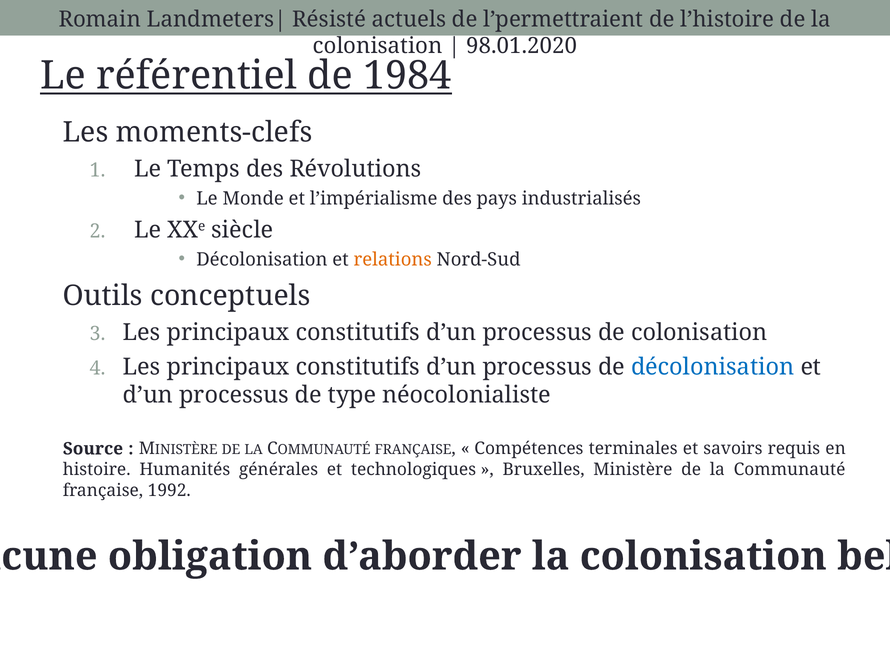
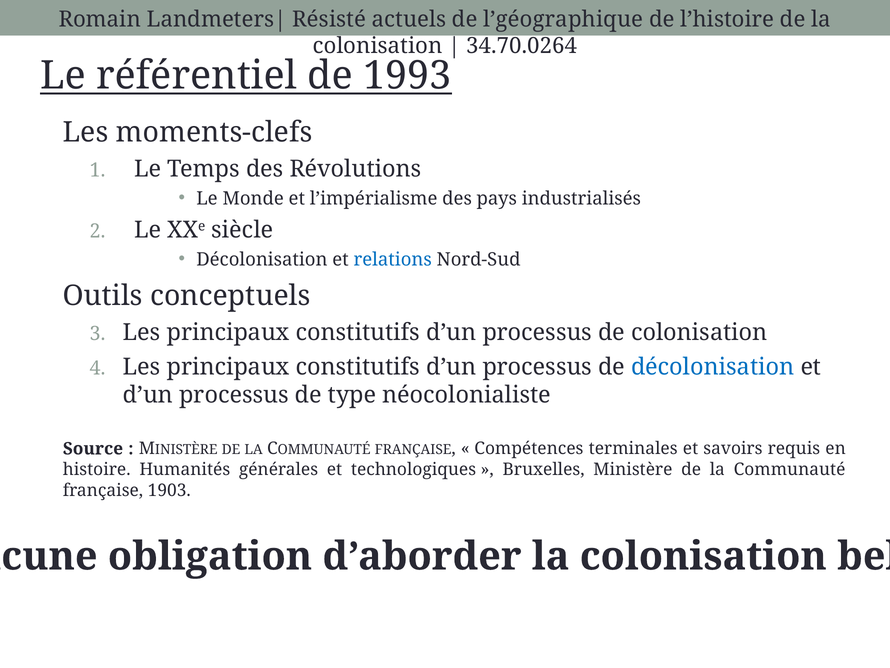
l’permettraient: l’permettraient -> l’géographique (563, 19)
98.01.2020: 98.01.2020 -> 34.70.0264 (522, 46)
1984: 1984 -> 1993 (407, 75)
relations colour: orange -> blue (393, 259)
1992: 1992 -> 1903 (169, 490)
